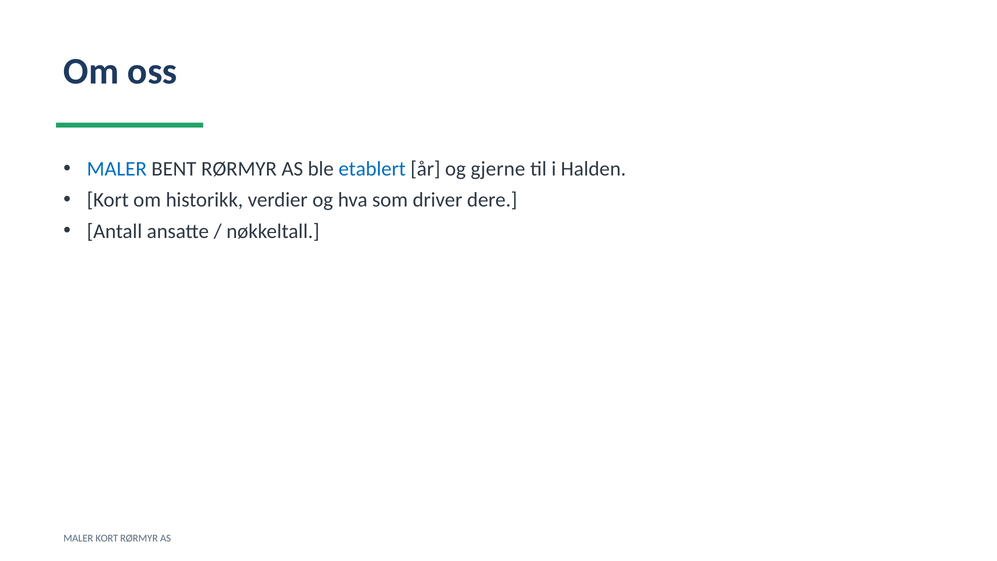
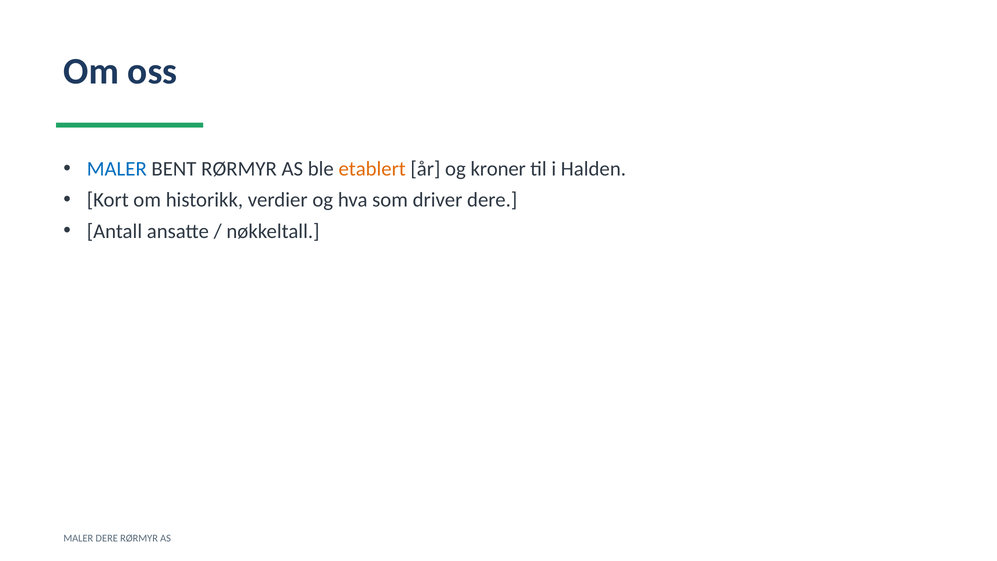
etablert colour: blue -> orange (372, 169)
gjerne: gjerne -> kroner (498, 169)
MALER KORT: KORT -> DERE (107, 538)
